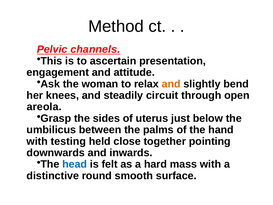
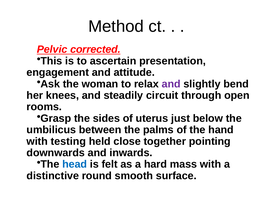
channels: channels -> corrected (95, 49)
and colour: orange -> purple (171, 84)
areola: areola -> rooms (44, 107)
